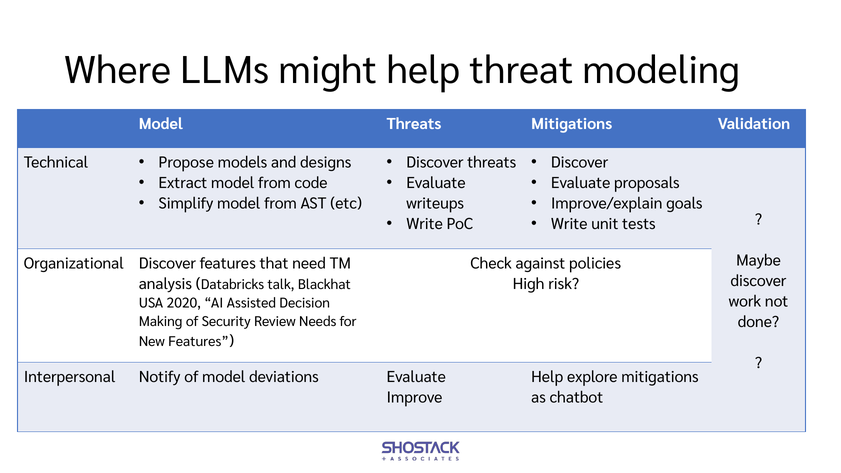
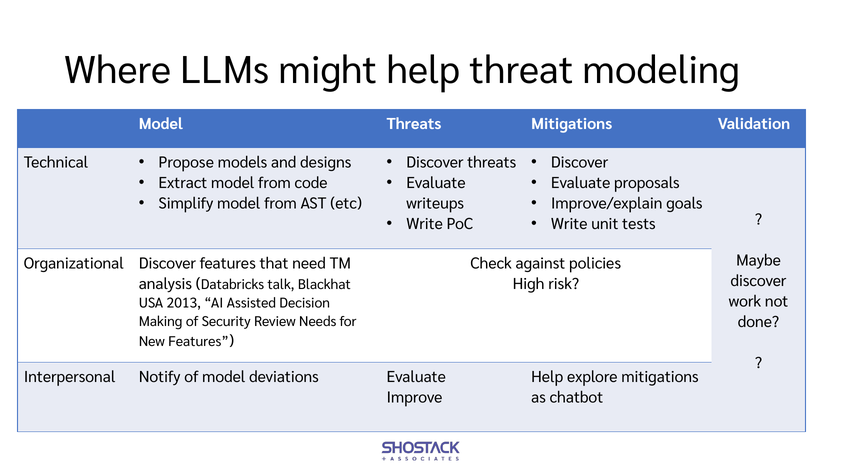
2020: 2020 -> 2013 (184, 303)
